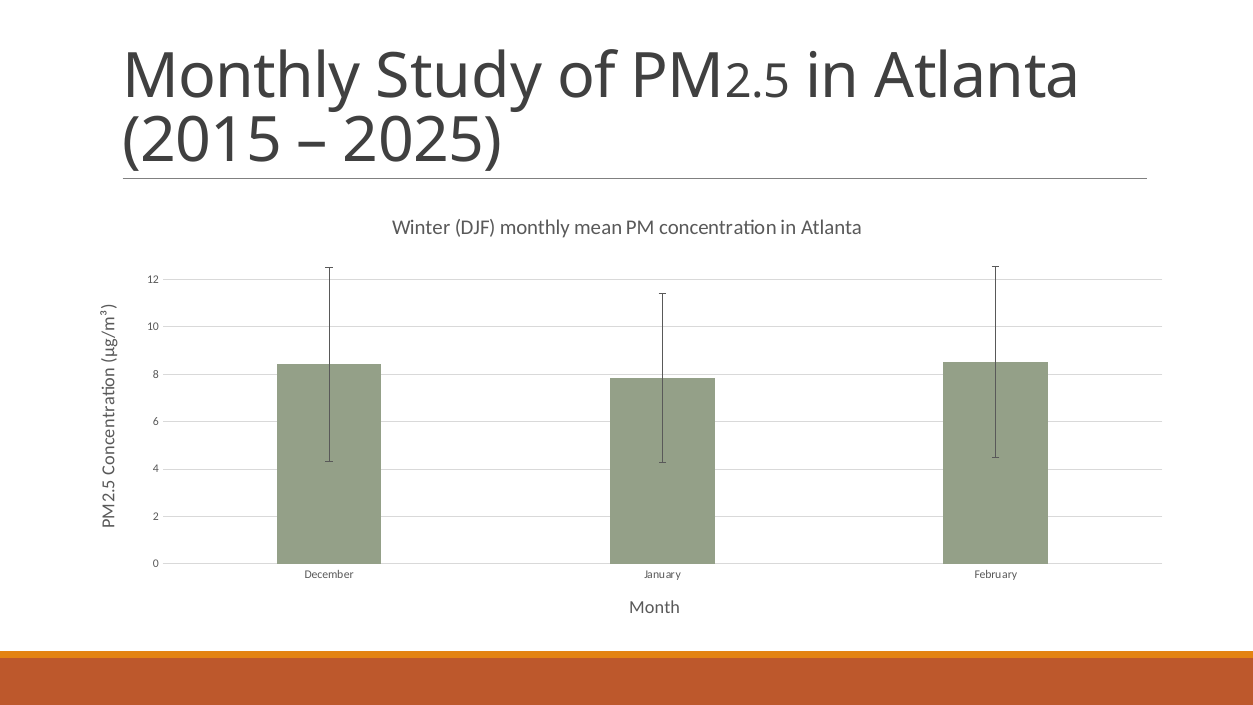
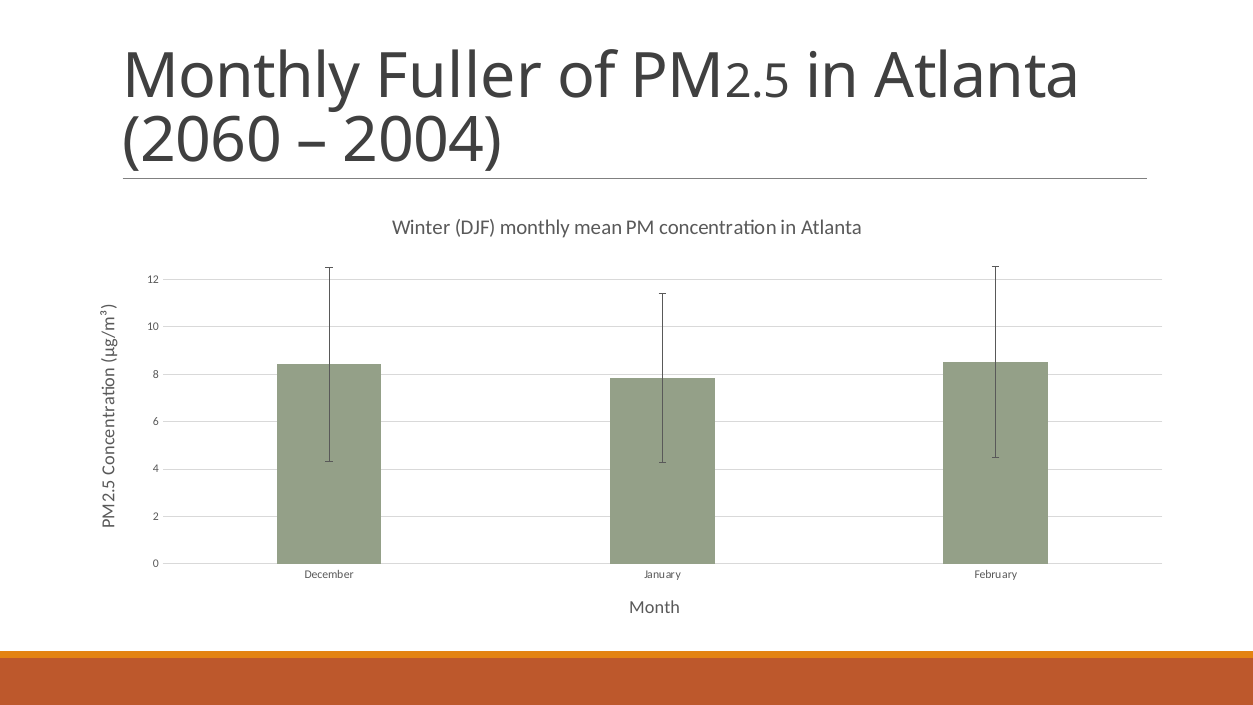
Study: Study -> Fuller (459, 76)
2015: 2015 -> 2060 (202, 140)
2025: 2025 -> 2004 (423, 140)
